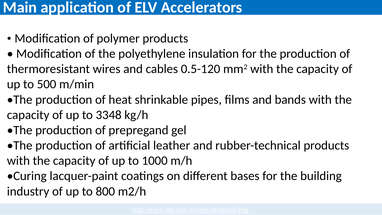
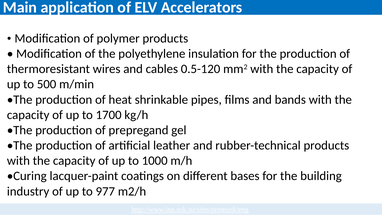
3348: 3348 -> 1700 (109, 115)
800: 800 -> 977 (105, 191)
